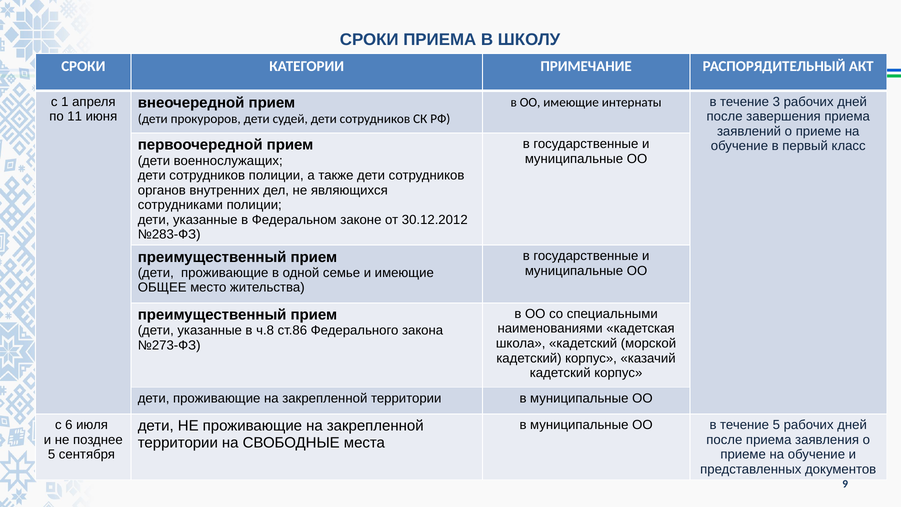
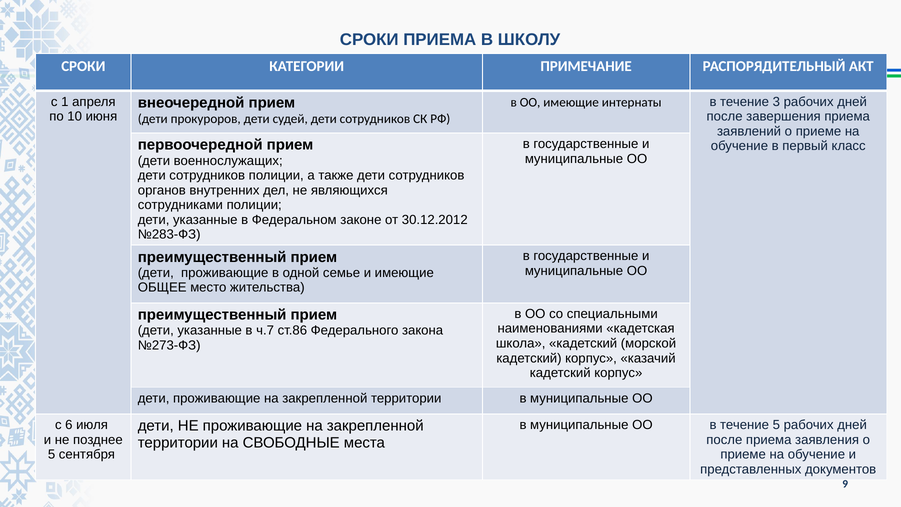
11: 11 -> 10 (75, 117)
ч.8: ч.8 -> ч.7 (265, 330)
